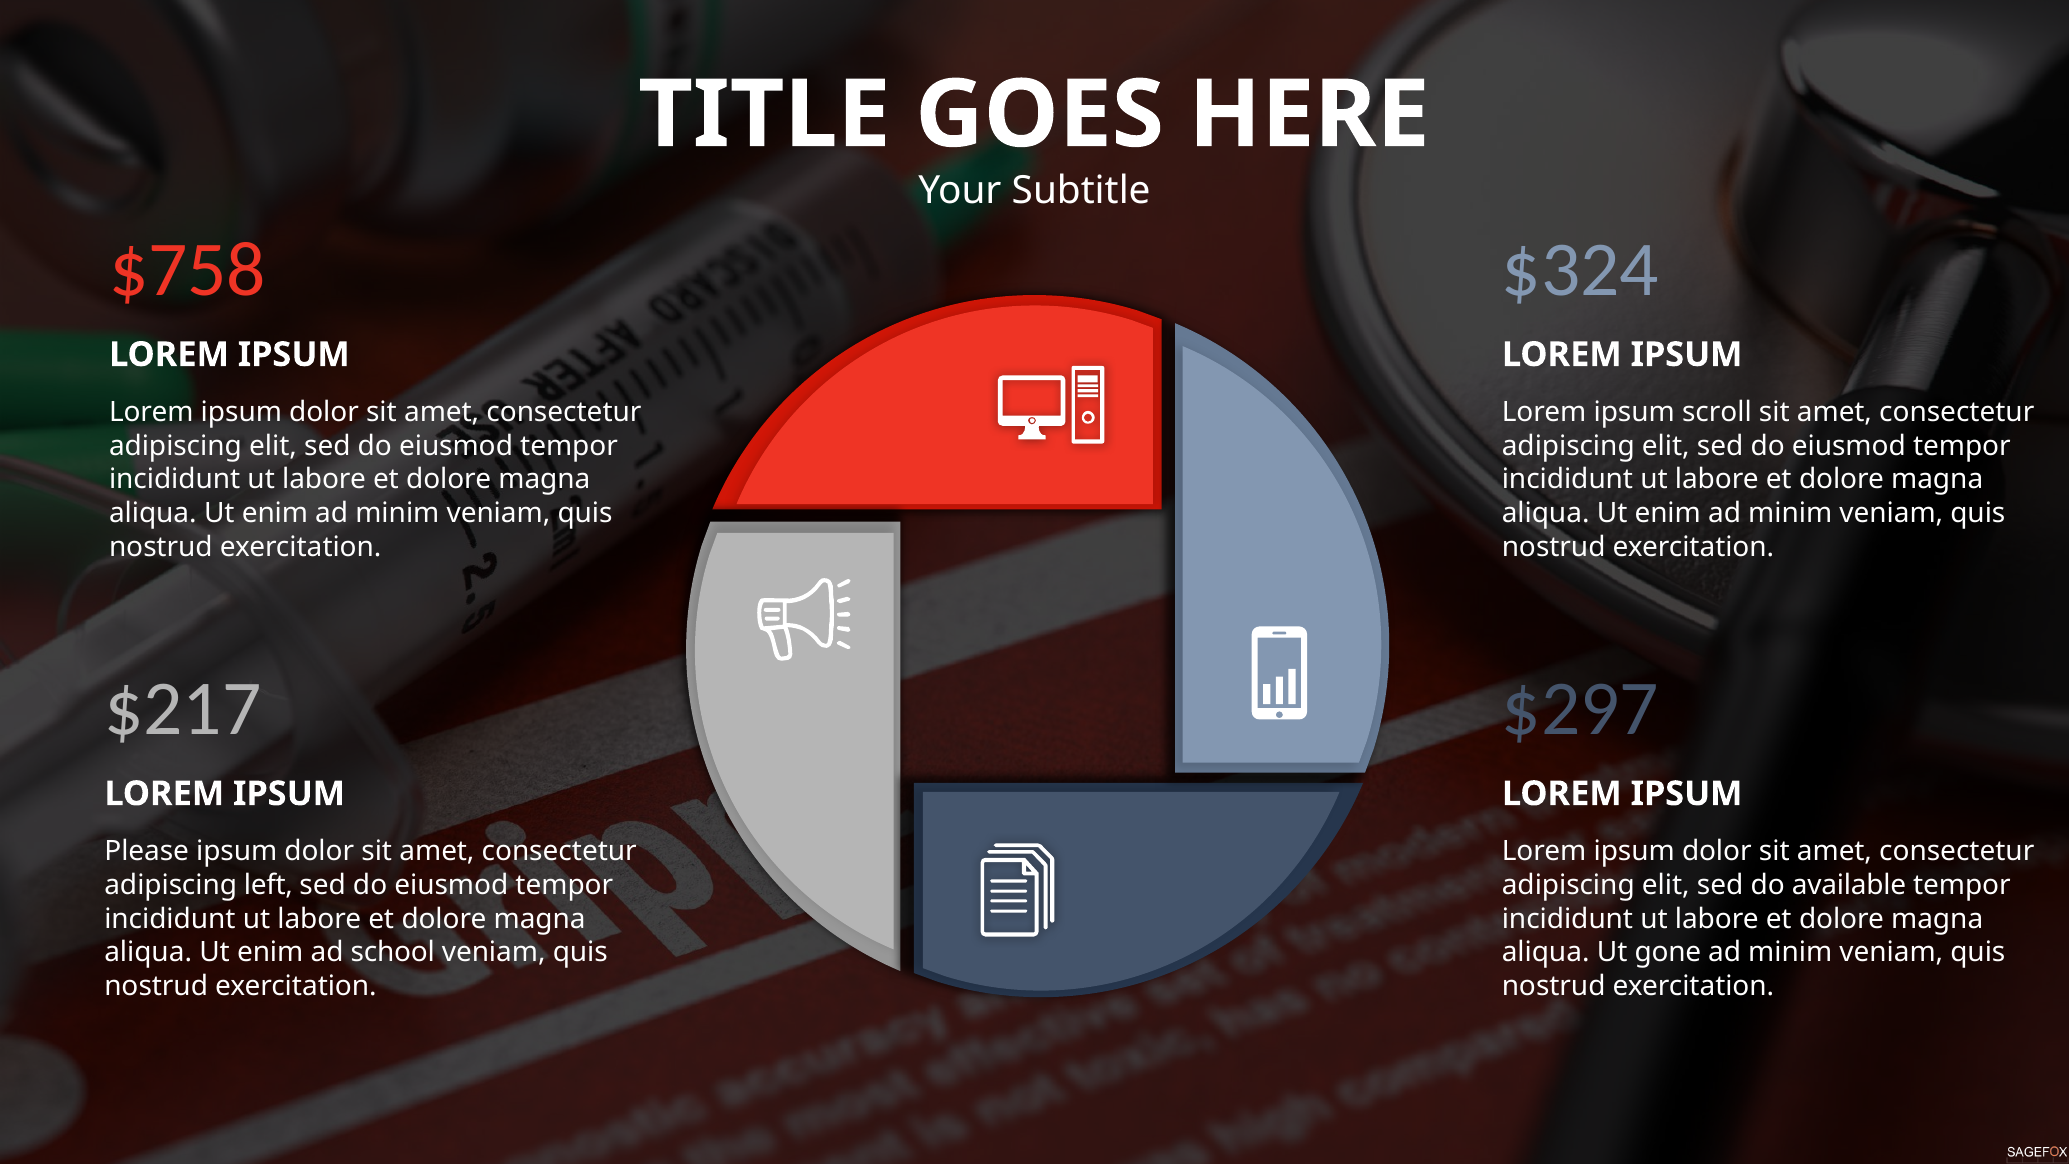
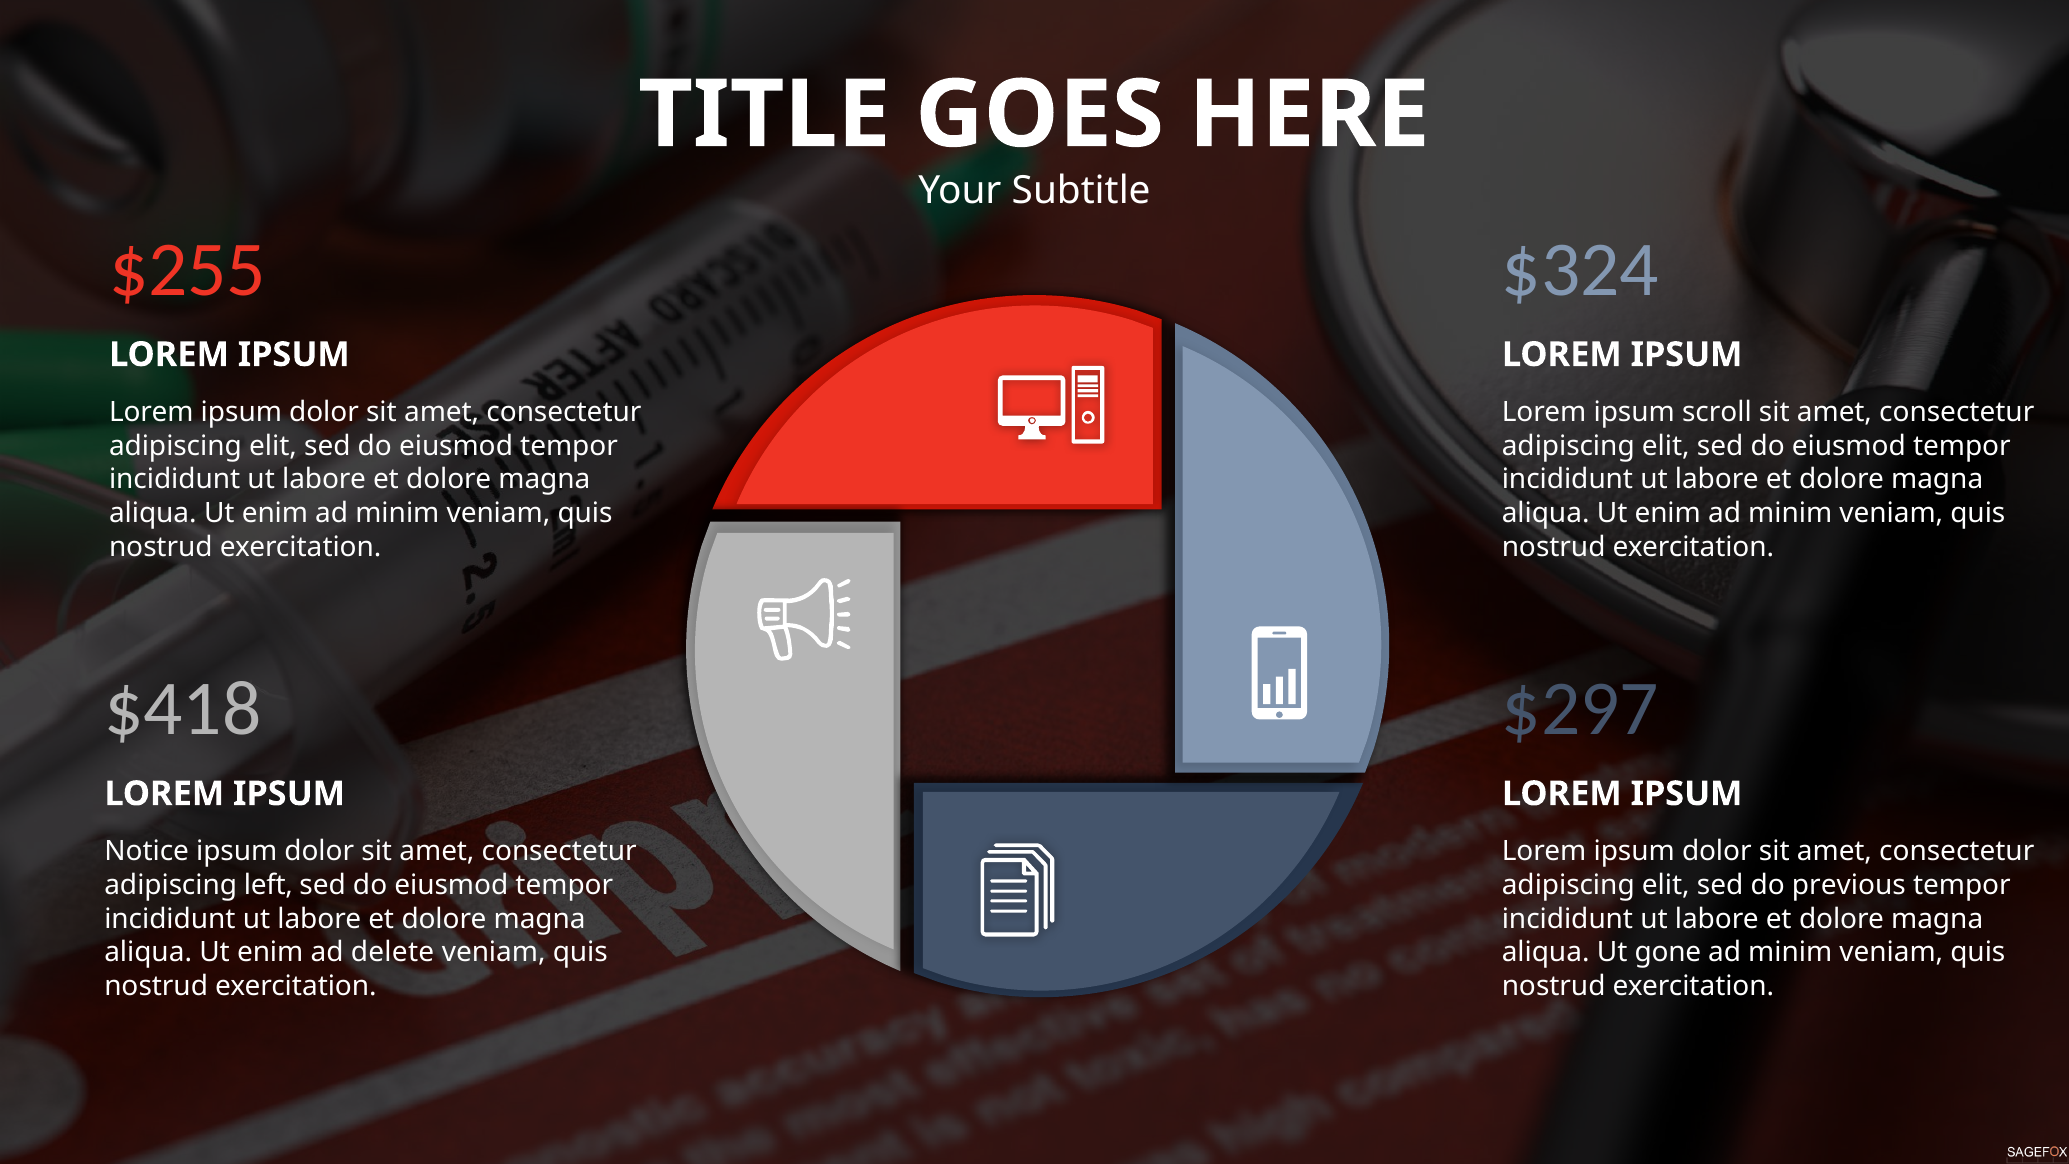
$758: $758 -> $255 (188, 270)
$217: $217 -> $418 (183, 709)
Please: Please -> Notice (147, 851)
available: available -> previous (1849, 885)
school: school -> delete (393, 952)
